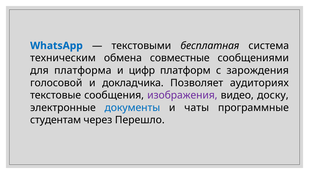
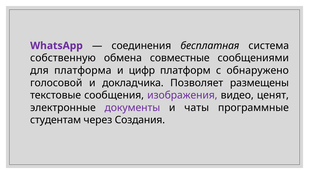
WhatsApp colour: blue -> purple (56, 46)
текстовыми: текстовыми -> соединения (141, 46)
техническим: техническим -> собственную (63, 58)
зарождения: зарождения -> обнаружено (258, 70)
аудиториях: аудиториях -> размещены (259, 83)
доску: доску -> ценят (273, 95)
документы colour: blue -> purple (132, 107)
Перешло: Перешло -> Создания (140, 120)
